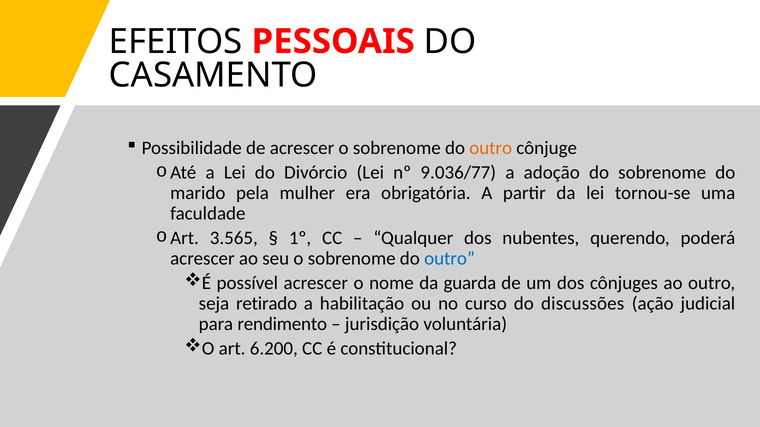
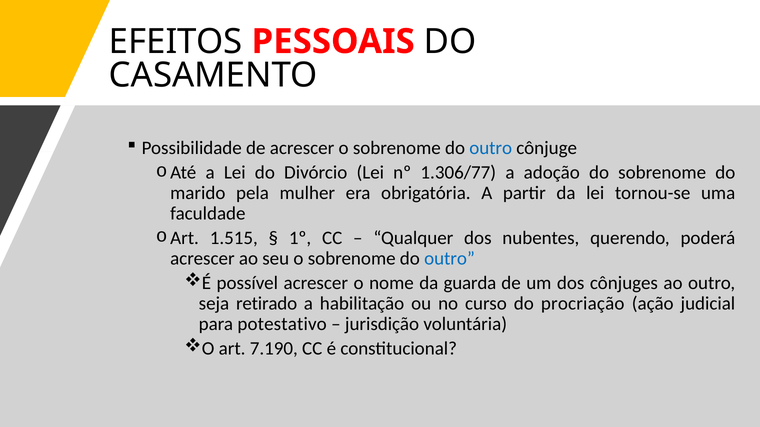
outro colour: orange -> blue (491, 148)
9.036/77: 9.036/77 -> 1.306/77 (458, 173)
3.565: 3.565 -> 1.515 (234, 238)
discussões: discussões -> procriação (583, 304)
rendimento: rendimento -> potestativo (282, 324)
6.200: 6.200 -> 7.190 (274, 349)
